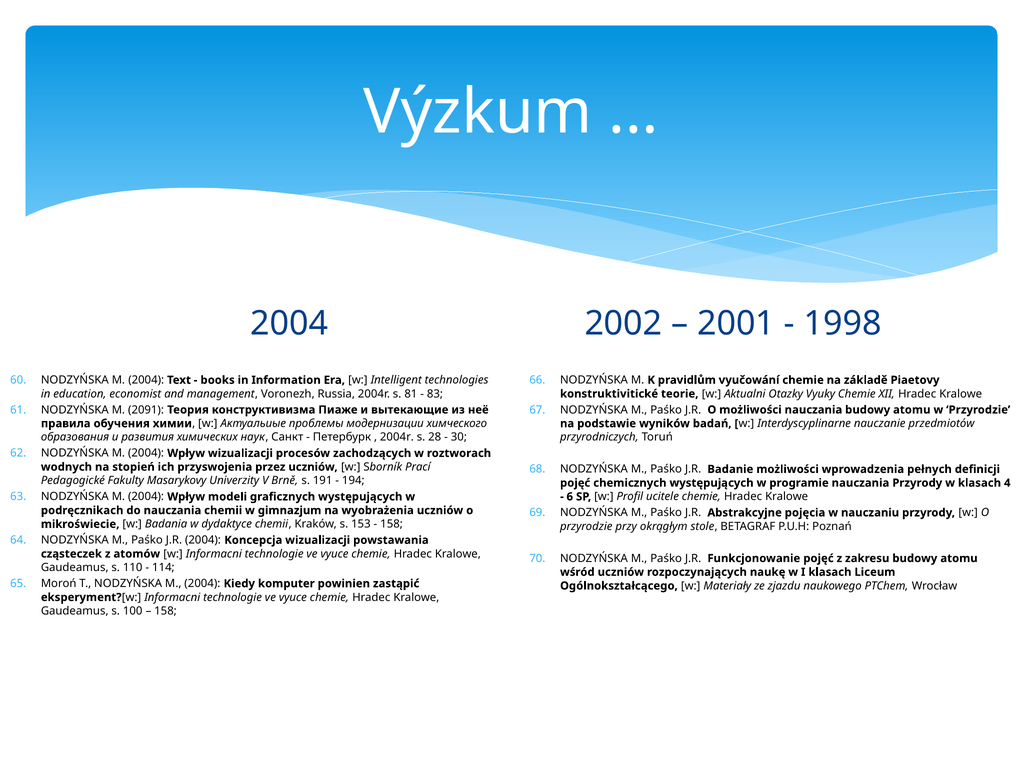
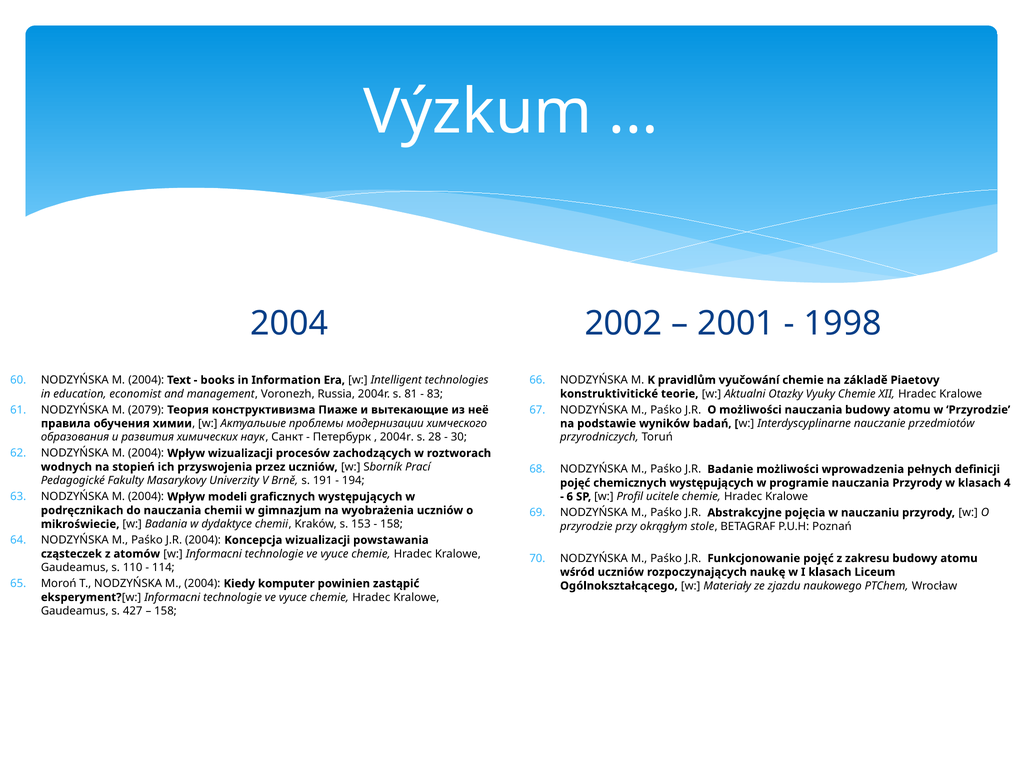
2091: 2091 -> 2079 (146, 410)
100: 100 -> 427 (133, 611)
